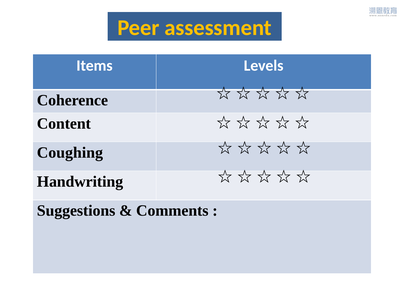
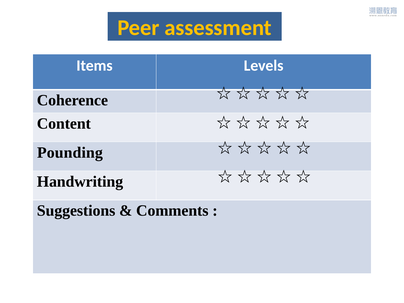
Coughing: Coughing -> Pounding (70, 153)
